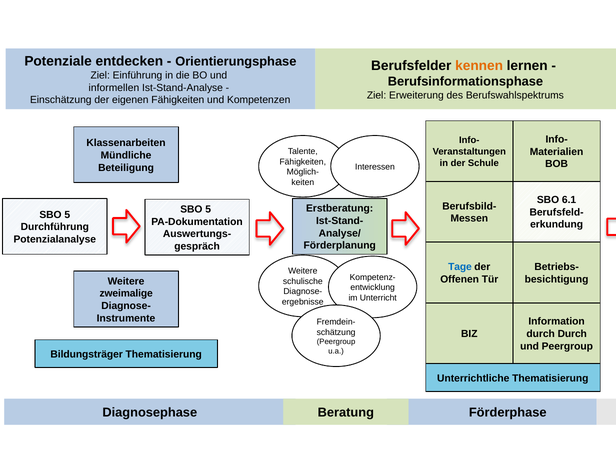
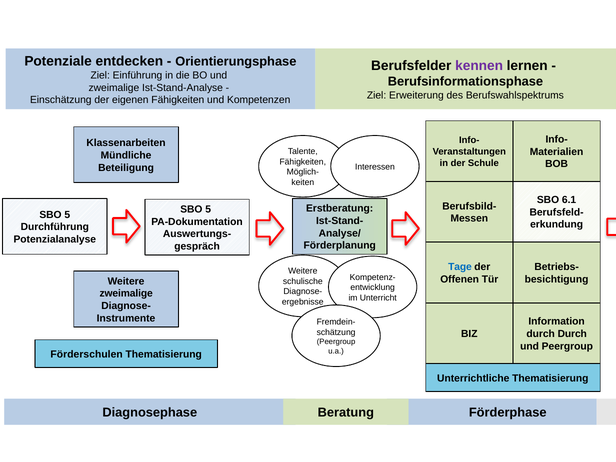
kennen colour: orange -> purple (479, 66)
informellen: informellen -> zweimalige (114, 88)
Bildungsträger: Bildungsträger -> Förderschulen (87, 354)
